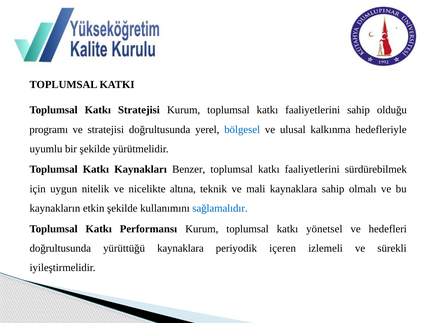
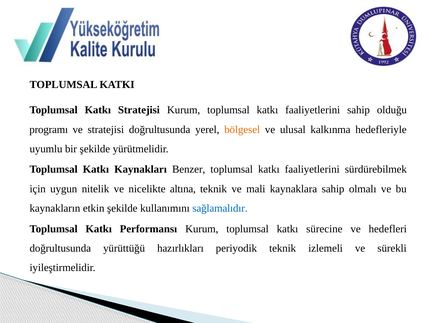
bölgesel colour: blue -> orange (242, 129)
yönetsel: yönetsel -> sürecine (324, 228)
yürüttüğü kaynaklara: kaynaklara -> hazırlıkları (180, 248)
periyodik içeren: içeren -> teknik (283, 248)
